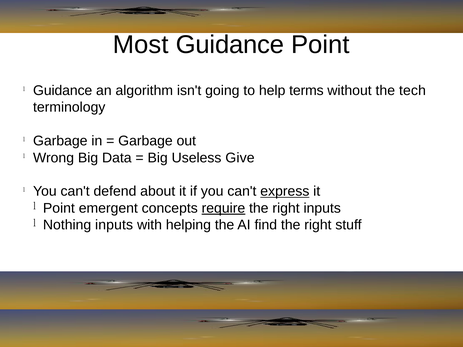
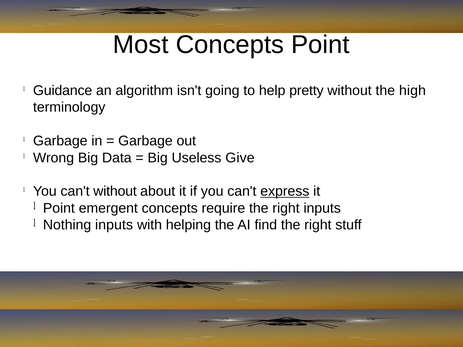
Most Guidance: Guidance -> Concepts (230, 45)
terms: terms -> pretty (306, 91)
tech: tech -> high (412, 91)
can't defend: defend -> without (115, 191)
require underline: present -> none (223, 208)
